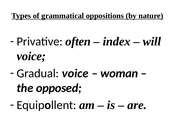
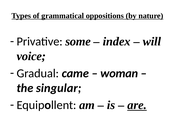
often: often -> some (78, 42)
Gradual voice: voice -> came (75, 73)
opposed: opposed -> singular (59, 88)
are underline: none -> present (137, 105)
